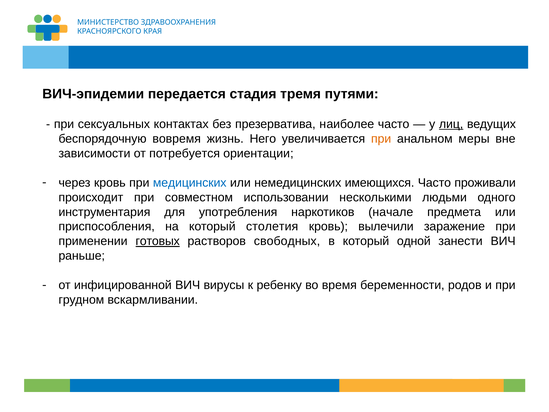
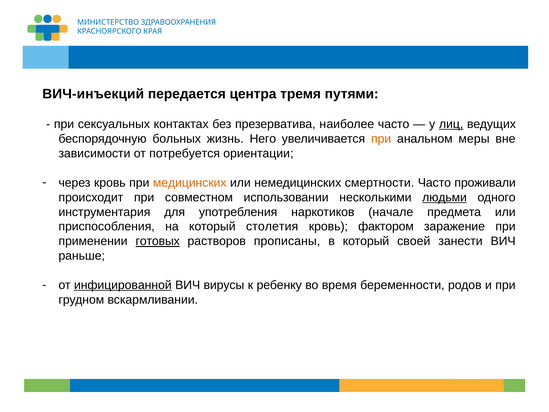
ВИЧ-эпидемии: ВИЧ-эпидемии -> ВИЧ-инъекций (93, 94)
стадия: стадия -> центра (253, 94)
вовремя: вовремя -> больных (177, 139)
медицинских colour: blue -> orange (190, 183)
имеющихся: имеющихся -> смертности (380, 183)
людьми underline: none -> present (445, 197)
вылечили: вылечили -> фактором (386, 226)
свободных: свободных -> прописаны (287, 241)
одной: одной -> своей (414, 241)
инфицированной underline: none -> present (123, 285)
